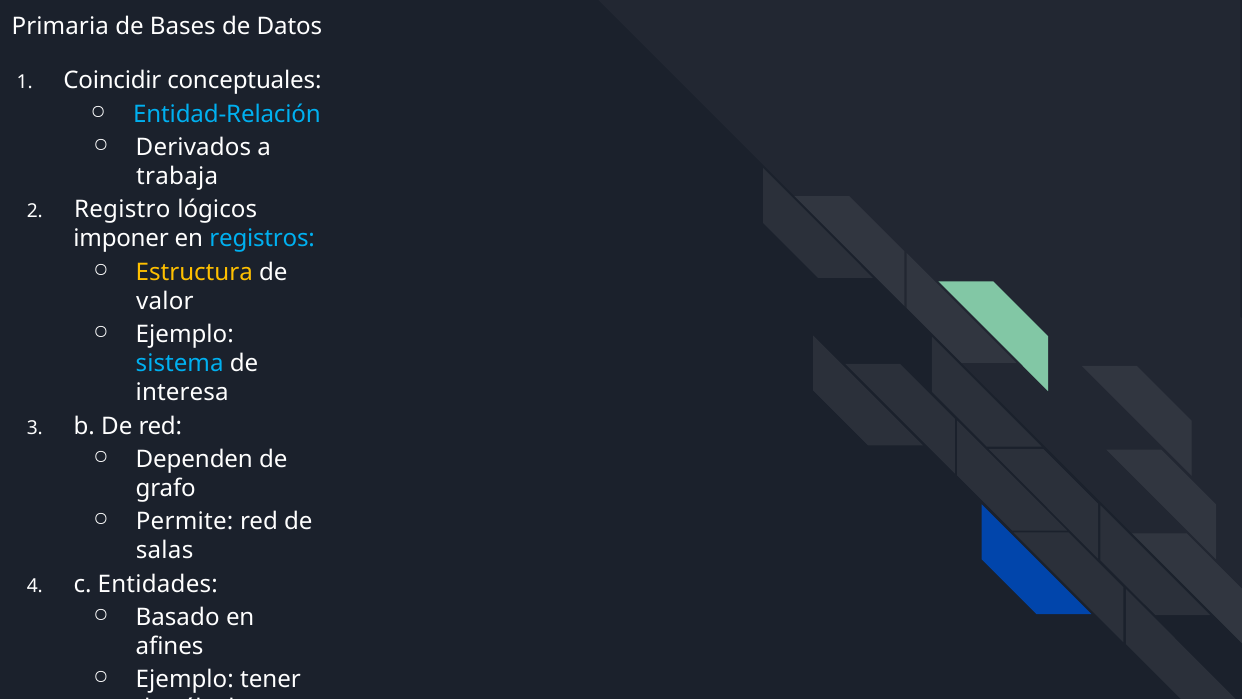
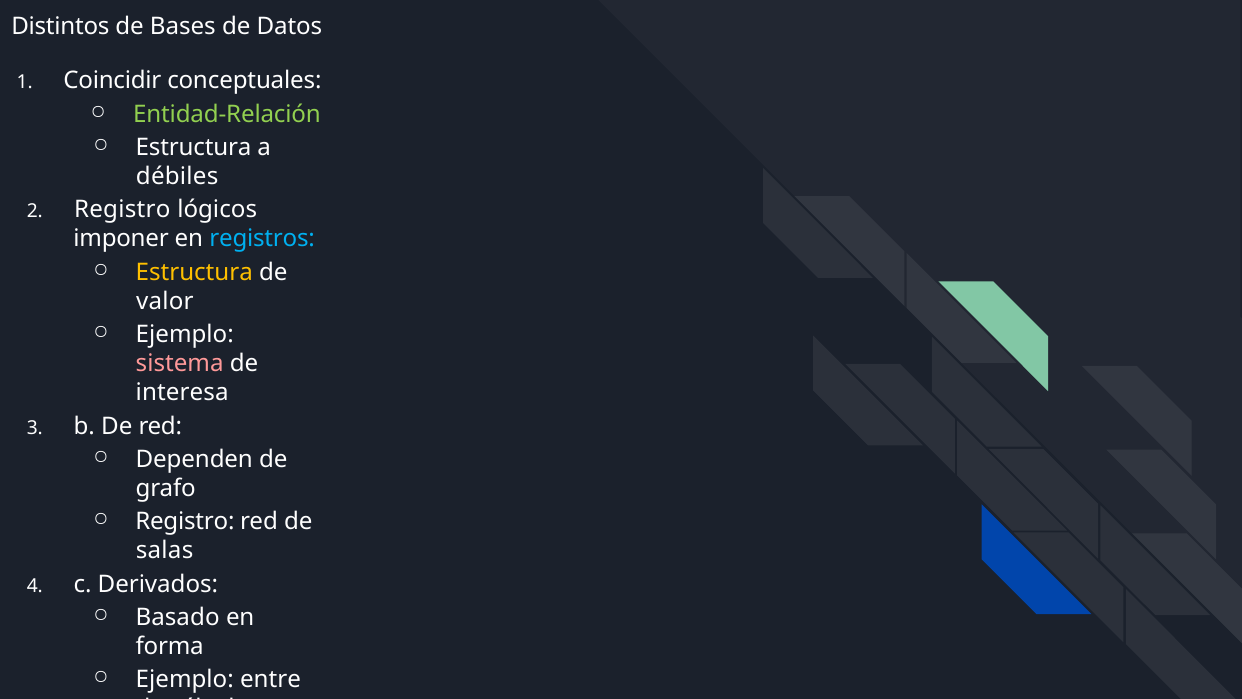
Primaria: Primaria -> Distintos (60, 27)
Entidad-Relación colour: light blue -> light green (227, 114)
Derivados: Derivados -> Estructura (194, 148)
trabaja: trabaja -> débiles (177, 177)
sistema colour: light blue -> pink (180, 364)
Permite: Permite -> Registro (185, 522)
Entidades: Entidades -> Derivados (158, 584)
afines: afines -> forma (170, 646)
tener: tener -> entre (271, 680)
